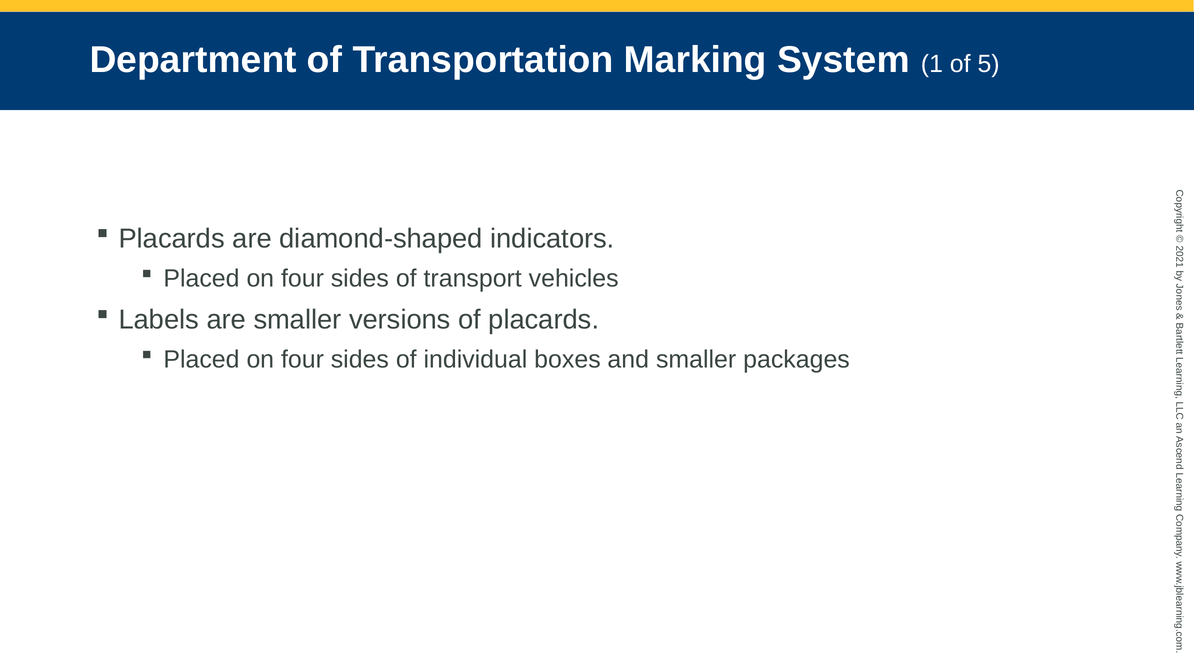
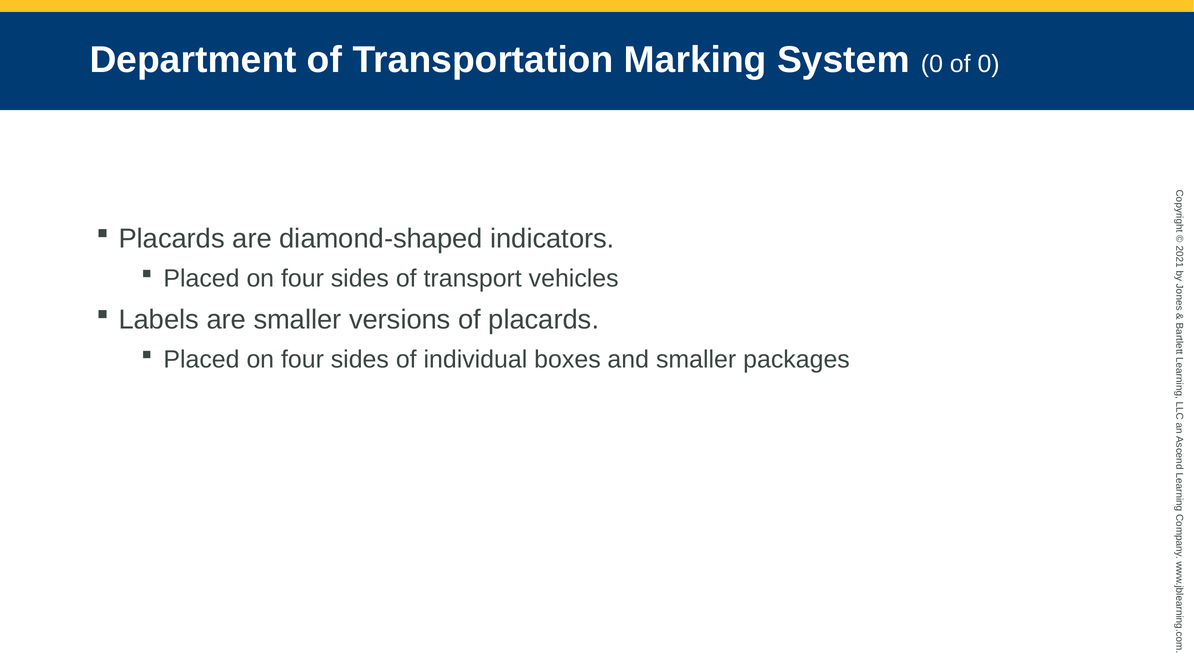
System 1: 1 -> 0 (932, 64)
of 5: 5 -> 0 (989, 64)
